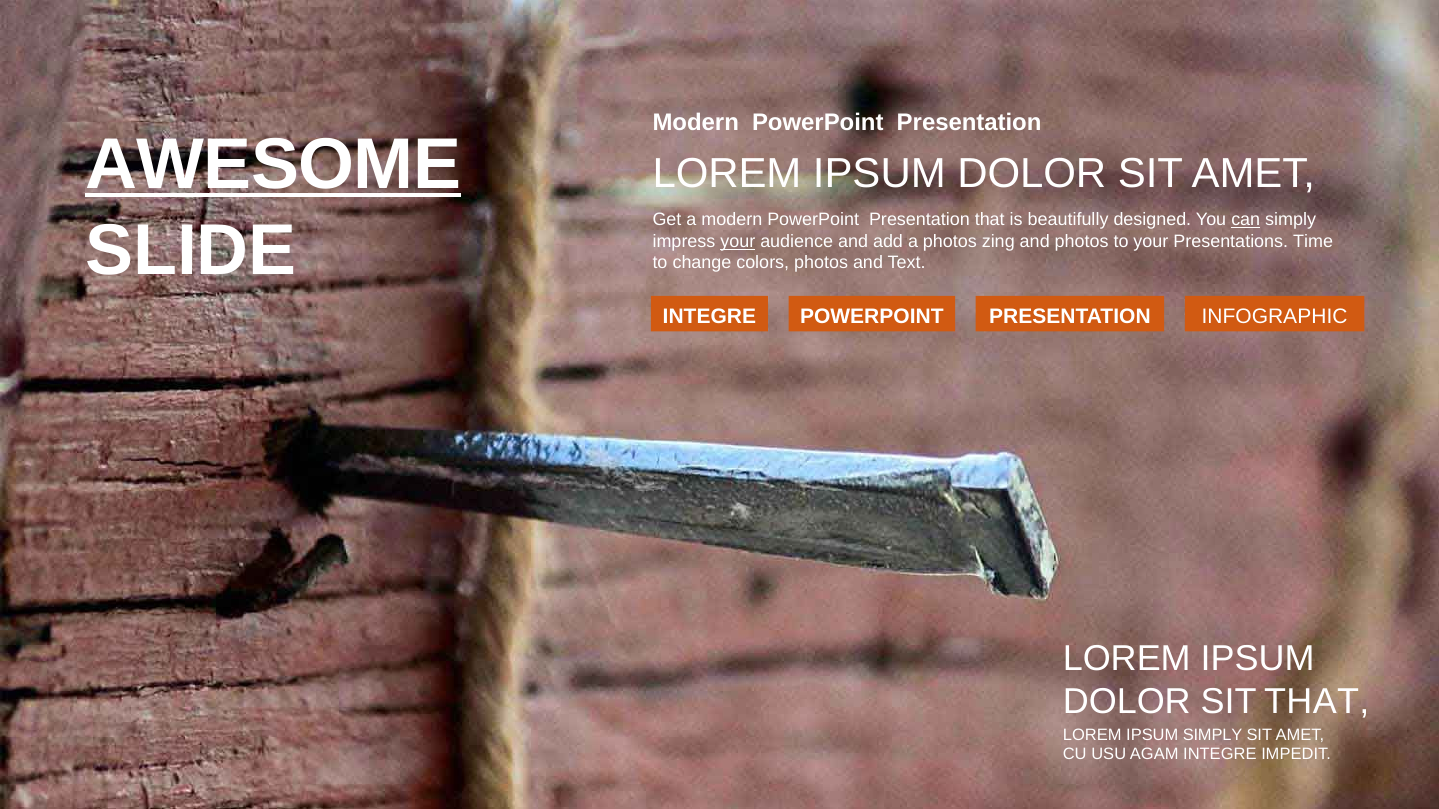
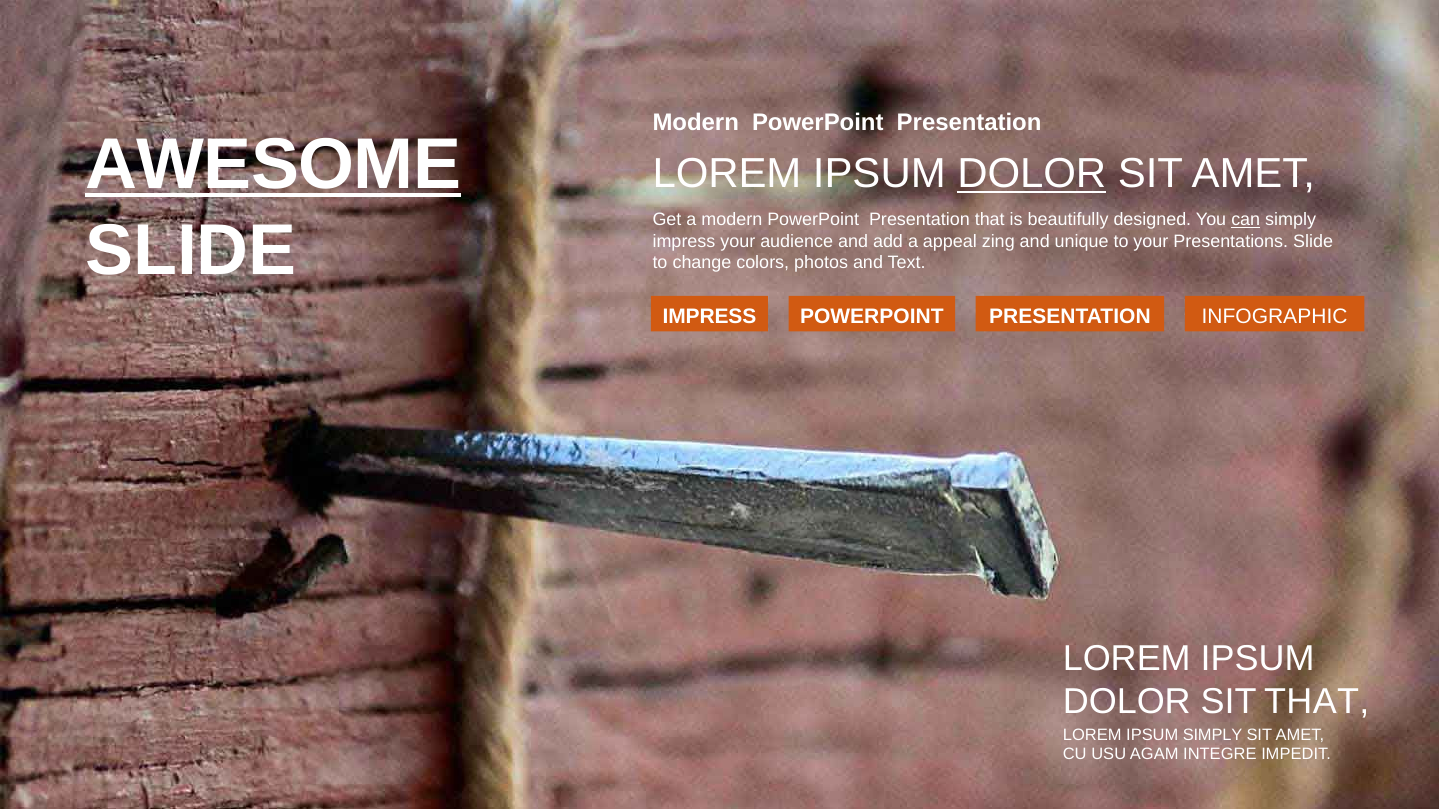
DOLOR underline: none -> present (1032, 174)
your underline: present -> none (738, 241)
a photos: photos -> appeal (950, 241)
and photos: photos -> unique (1082, 241)
Presentations Time: Time -> Slide (1313, 241)
INTEGRE: INTEGRE -> IMPRESS (709, 317)
